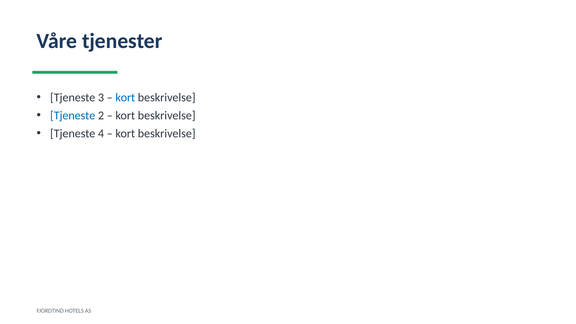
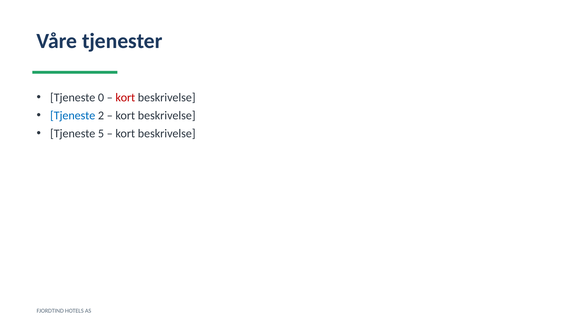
3: 3 -> 0 (101, 98)
kort colour: blue -> red (125, 98)
4: 4 -> 5 (101, 134)
